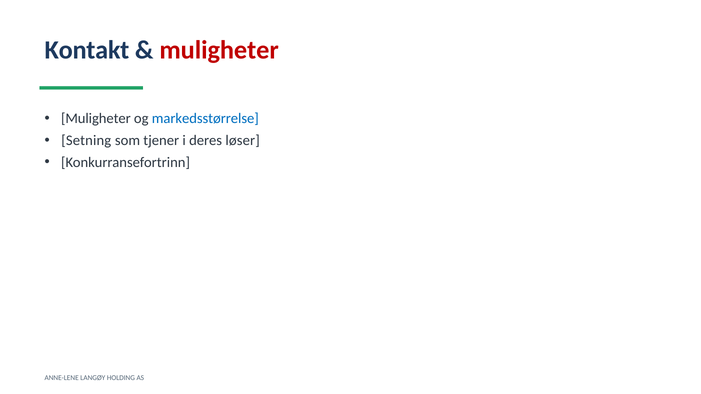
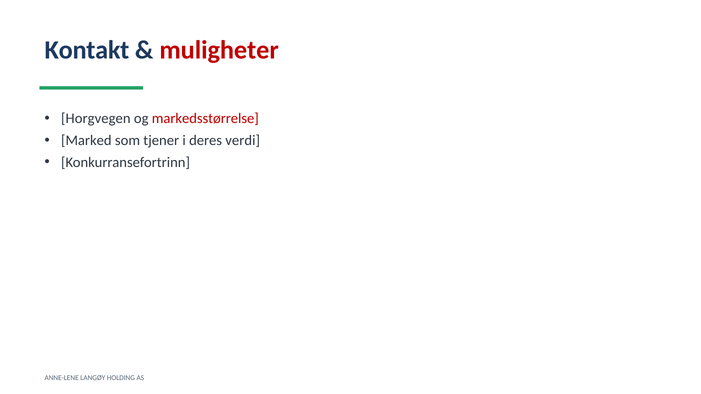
Muligheter: Muligheter -> Horgvegen (96, 119)
markedsstørrelse colour: blue -> red (205, 119)
Setning: Setning -> Marked (86, 141)
løser: løser -> verdi (243, 141)
